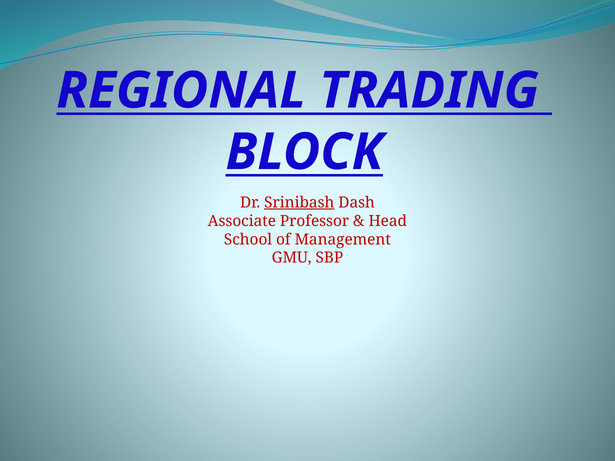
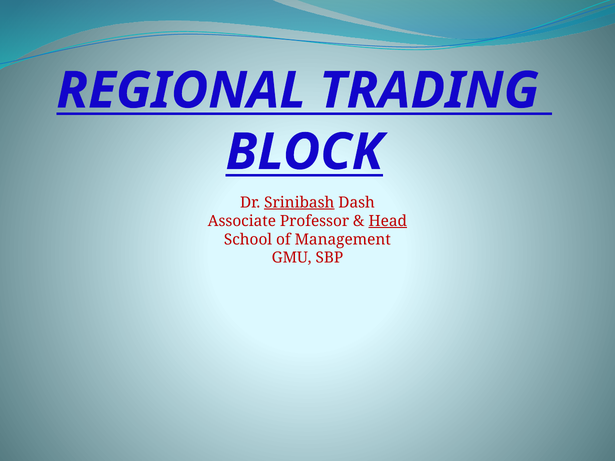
Head underline: none -> present (388, 221)
